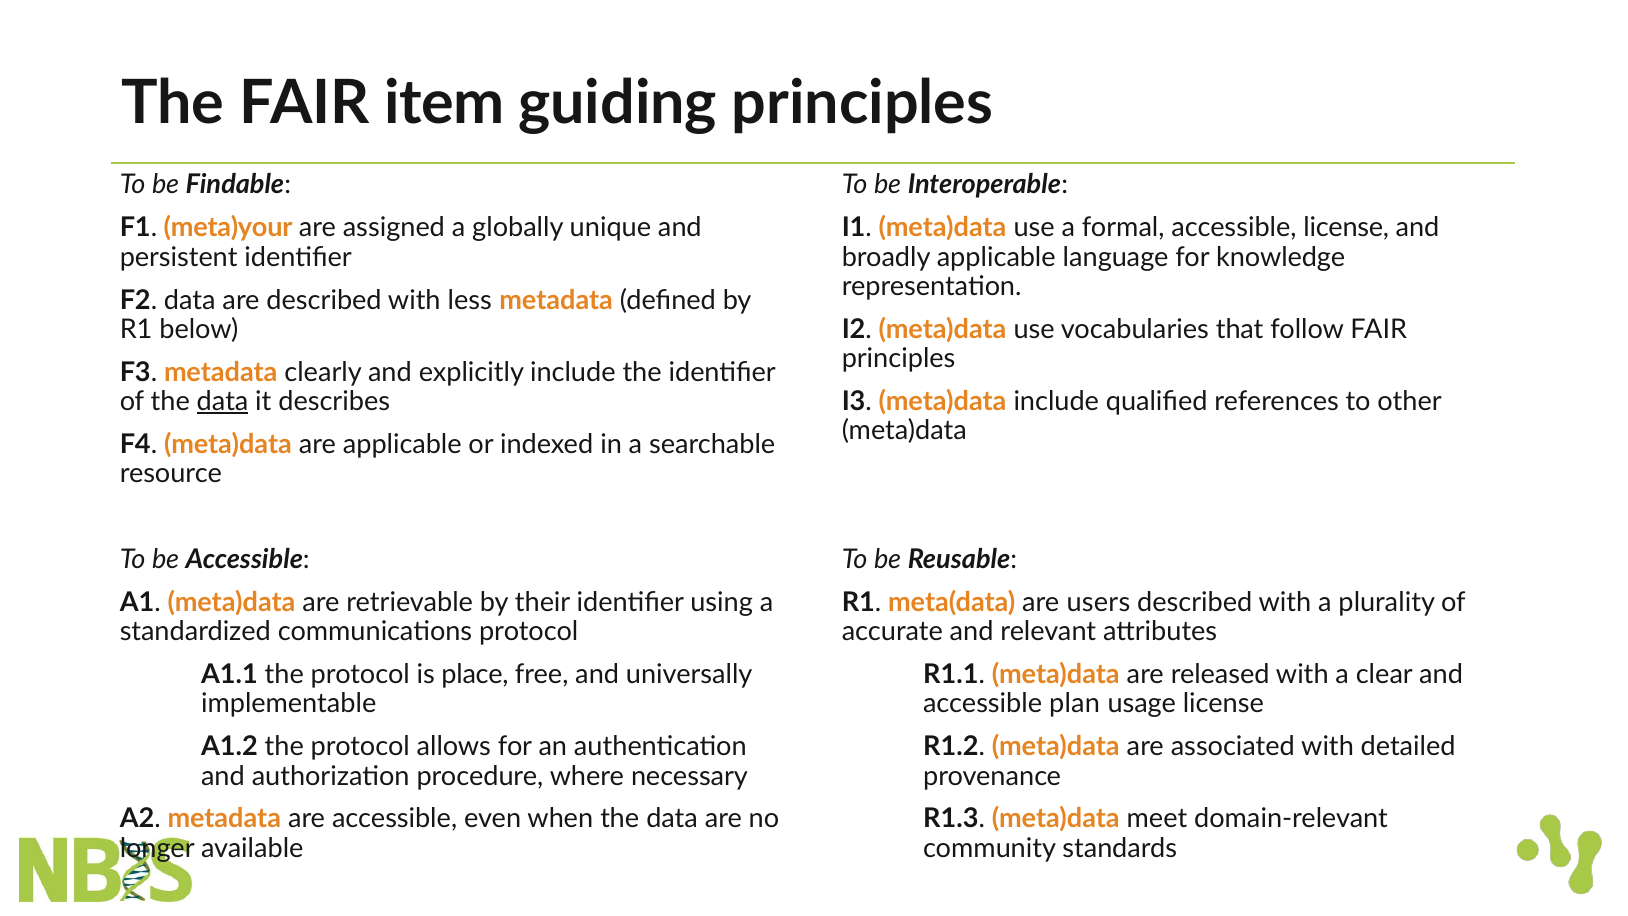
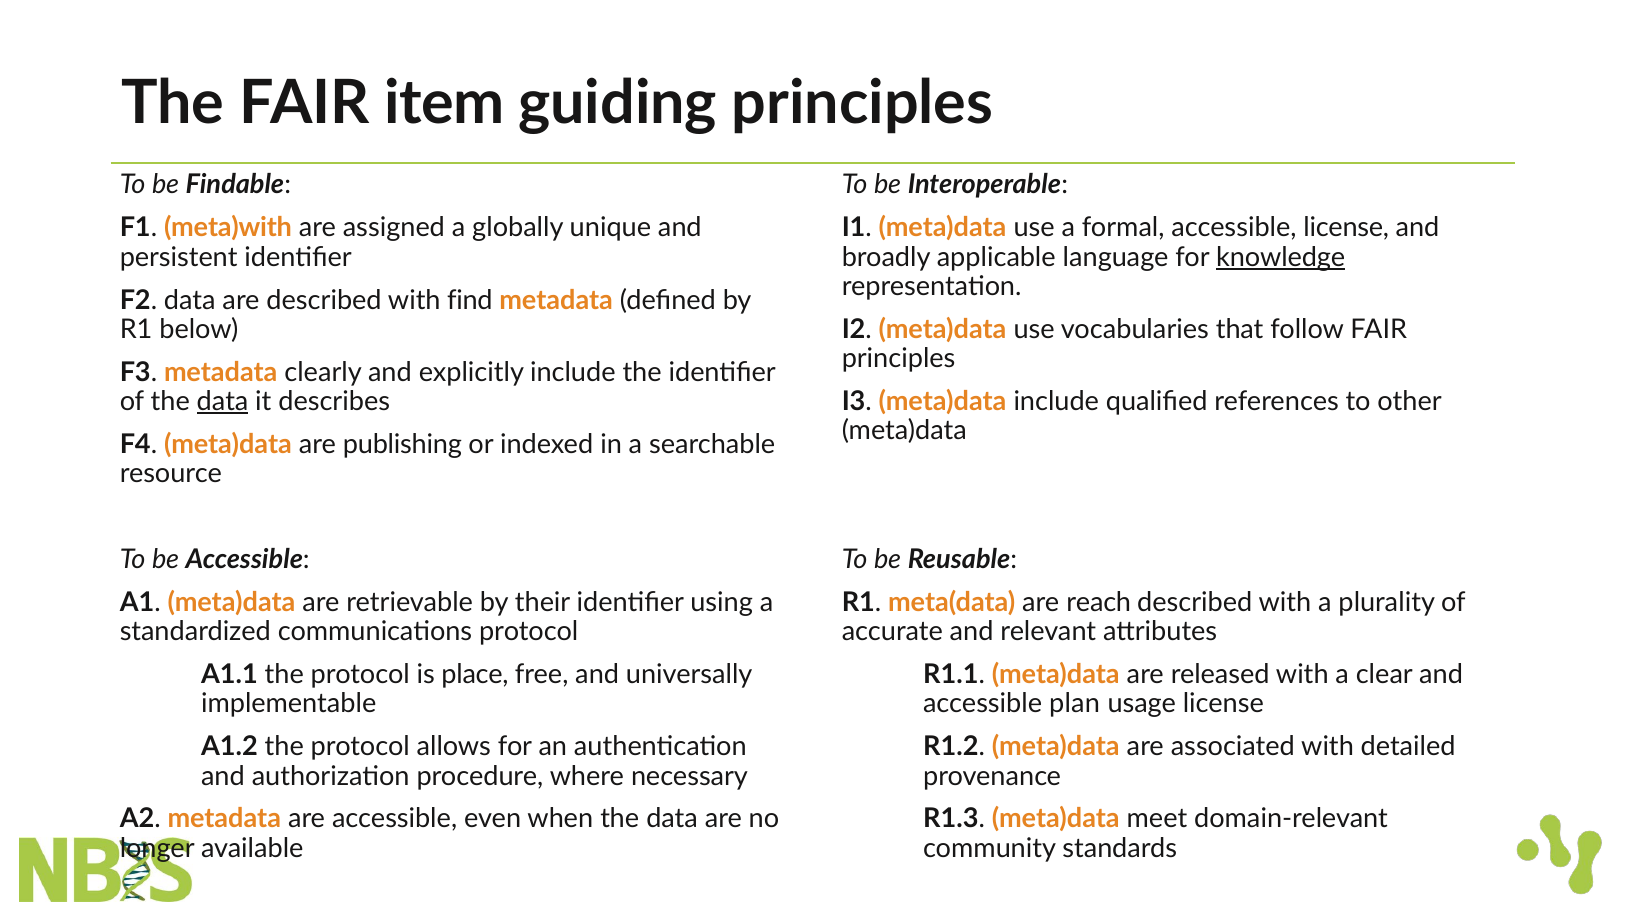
meta)your: meta)your -> meta)with (228, 228)
knowledge underline: none -> present (1281, 257)
less: less -> find (470, 300)
are applicable: applicable -> publishing (402, 444)
users: users -> reach (1099, 602)
